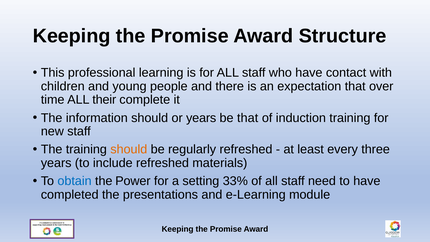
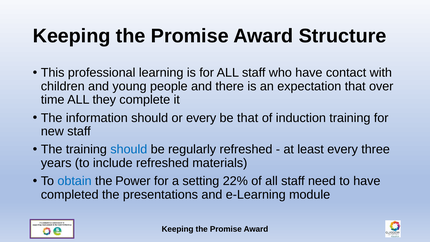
their: their -> they (104, 100)
or years: years -> every (201, 118)
should colour: orange -> blue (129, 149)
33%: 33% -> 22% (235, 181)
